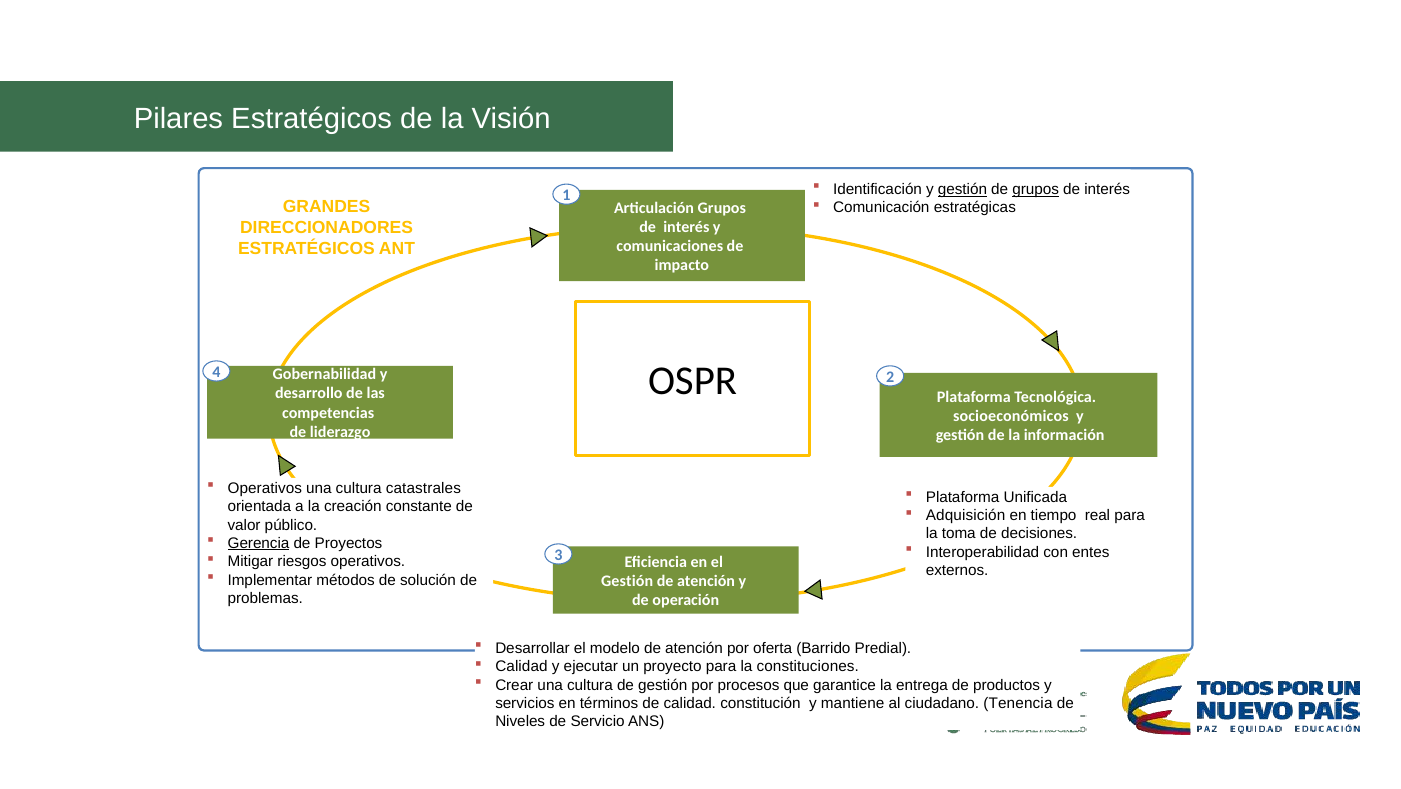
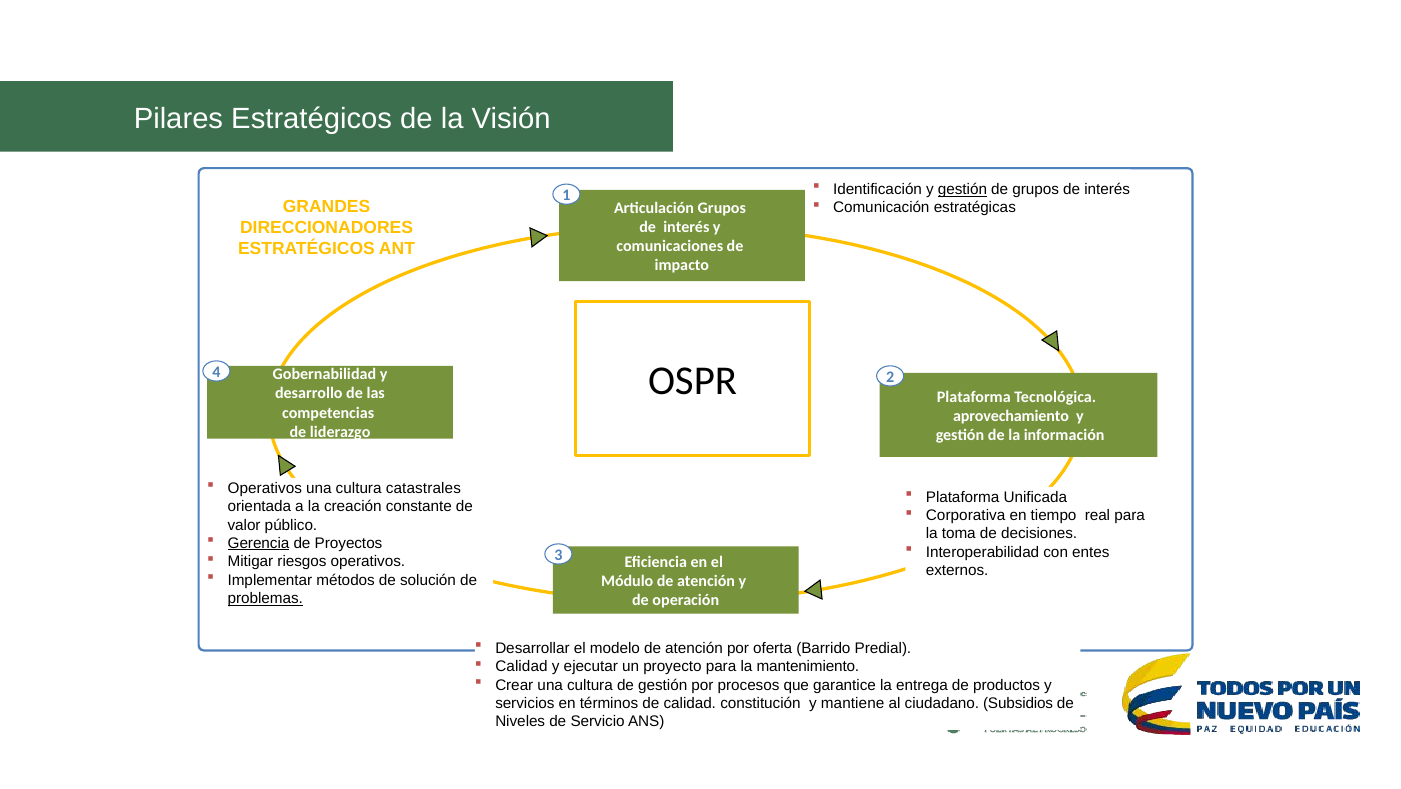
grupos underline: present -> none (1036, 189)
socioeconómicos: socioeconómicos -> aprovechamiento (1011, 416)
Adquisición: Adquisición -> Corporativa (966, 515)
Gestión: Gestión -> Módulo (627, 581)
problemas underline: none -> present (265, 598)
constituciones: constituciones -> mantenimiento (808, 666)
Tenencia: Tenencia -> Subsidios (1018, 703)
